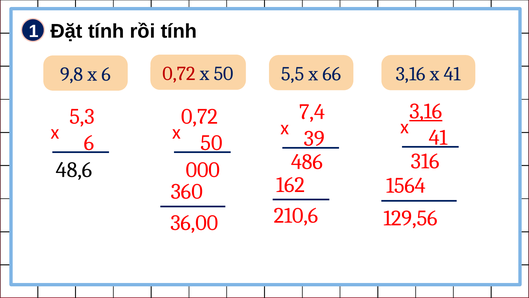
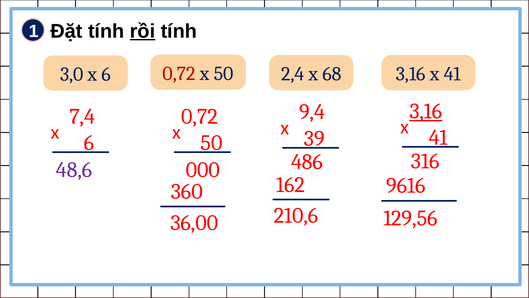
rồi underline: none -> present (143, 31)
9,8: 9,8 -> 3,0 (72, 74)
5,5: 5,5 -> 2,4 (293, 74)
66: 66 -> 68 (332, 74)
7,4: 7,4 -> 9,4 (312, 112)
5,3: 5,3 -> 7,4 (82, 116)
48,6 colour: black -> purple (74, 170)
1564: 1564 -> 9616 (406, 185)
